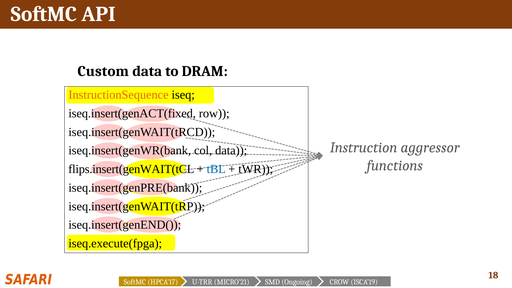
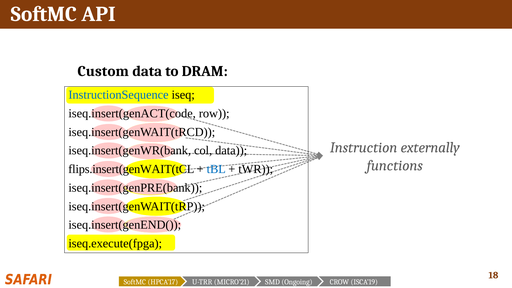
InstructionSequence colour: orange -> blue (118, 95)
iseq.insert(genACT(fixed: iseq.insert(genACT(fixed -> iseq.insert(genACT(code (132, 113)
aggressor: aggressor -> externally (430, 148)
